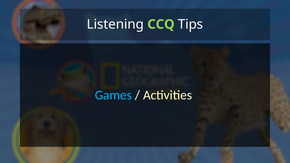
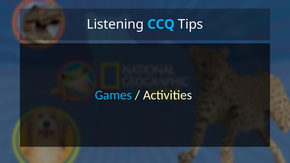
CCQ colour: light green -> light blue (161, 24)
